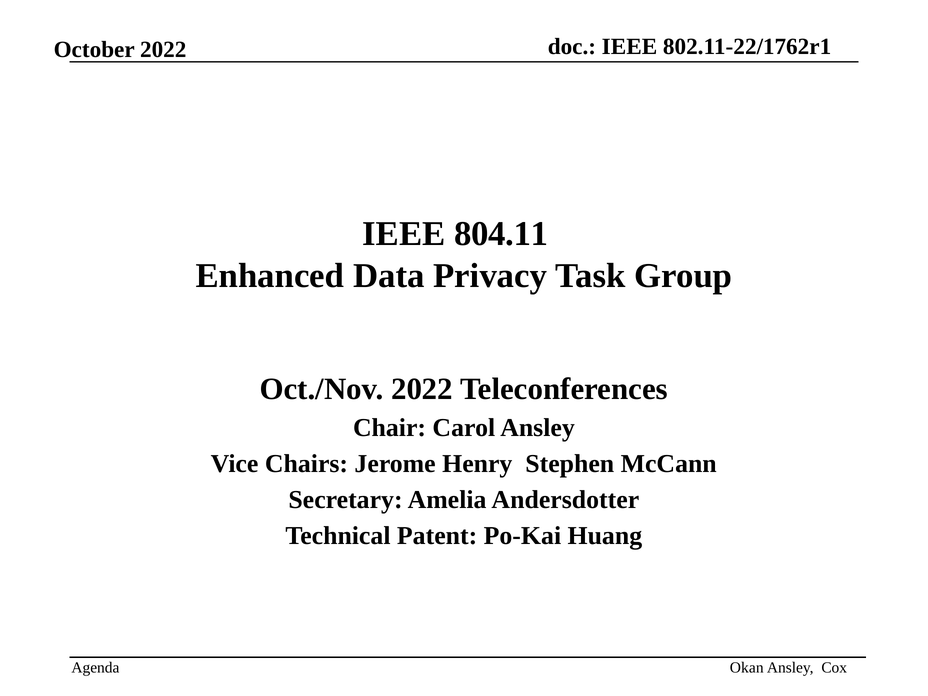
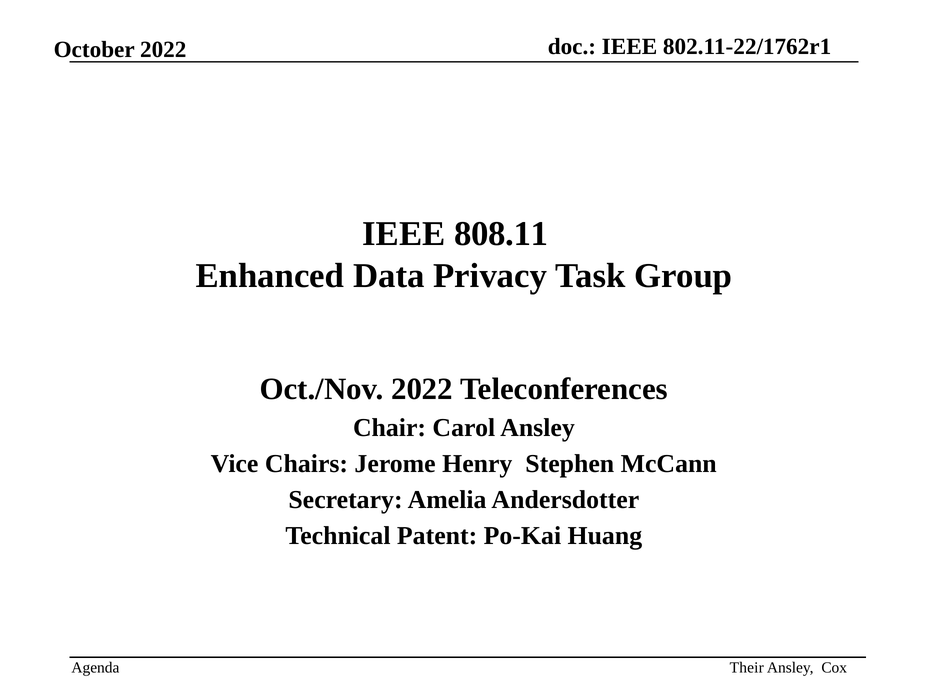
804.11: 804.11 -> 808.11 (501, 234)
Okan: Okan -> Their (747, 668)
